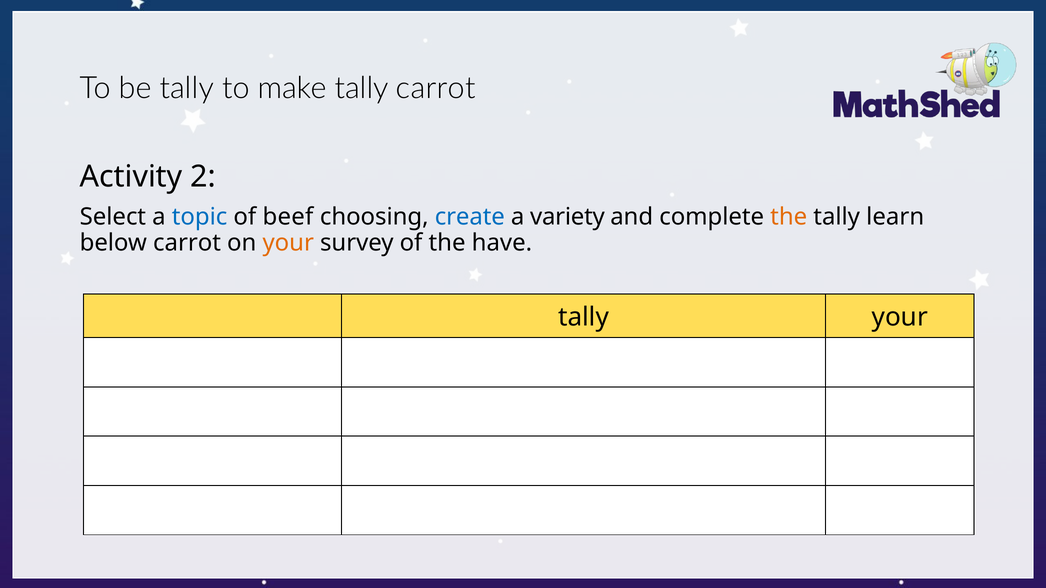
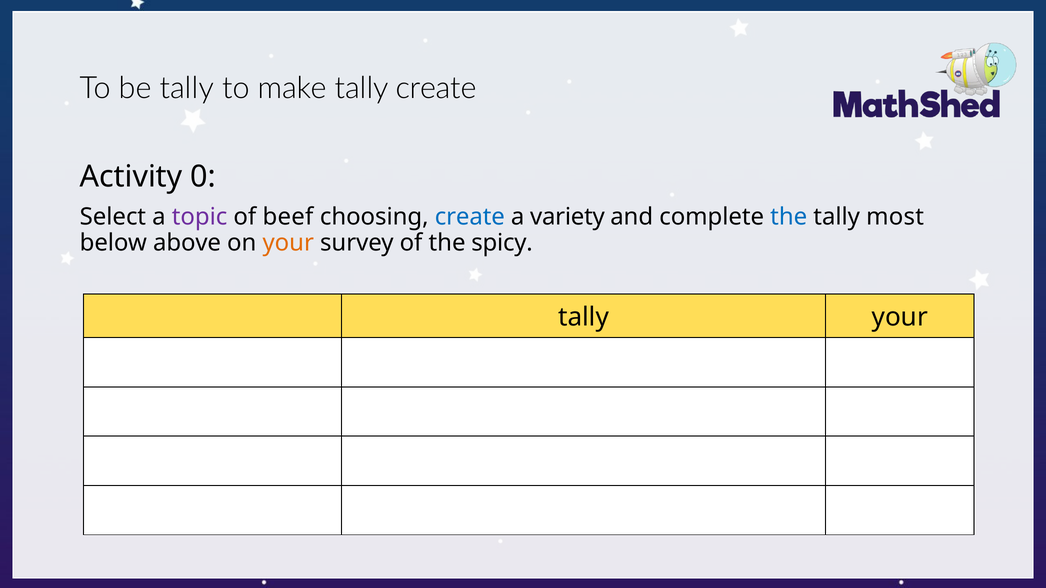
tally carrot: carrot -> create (436, 88)
2: 2 -> 0 (203, 177)
topic colour: blue -> purple (200, 217)
the colour: orange -> blue (789, 217)
learn: learn -> most (895, 217)
below carrot: carrot -> above (187, 243)
have: have -> spicy (502, 243)
